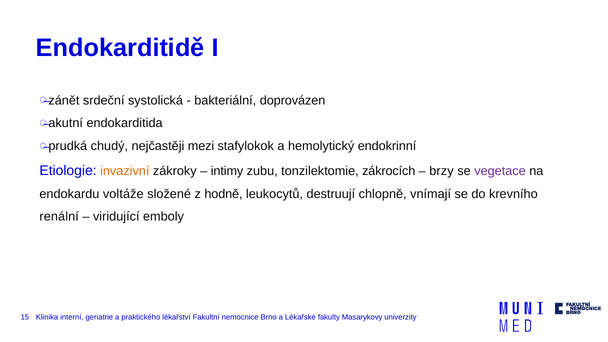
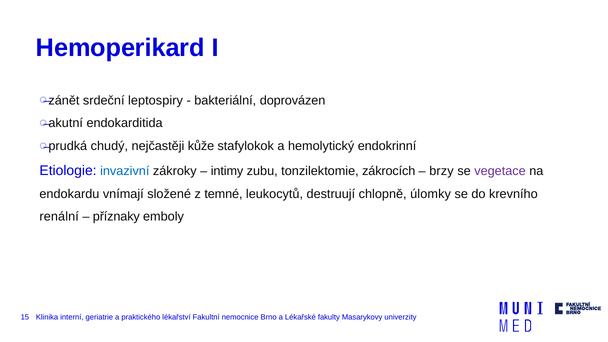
Endokarditidě: Endokarditidě -> Hemoperikard (120, 48)
systolická: systolická -> leptospiry (155, 100)
mezi: mezi -> kůže (201, 146)
invazivní colour: orange -> blue (125, 171)
voltáže: voltáže -> vnímají (123, 194)
hodně: hodně -> temné (223, 194)
vnímají: vnímají -> úlomky (431, 194)
viridující: viridující -> příznaky (116, 217)
